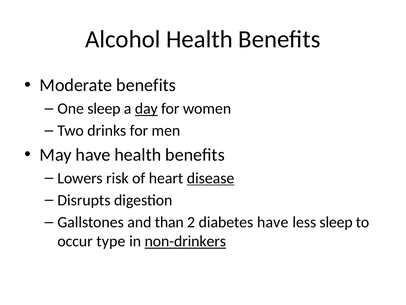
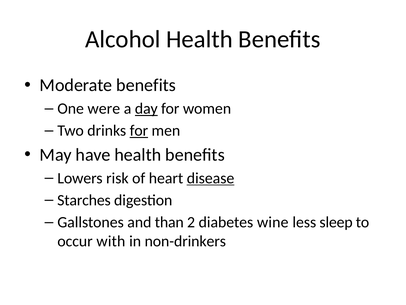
One sleep: sleep -> were (104, 108)
for underline: none -> present (139, 131)
Disrupts: Disrupts -> Starches (84, 200)
diabetes have: have -> wine (273, 222)
type: type -> with (111, 241)
non-drinkers underline: present -> none (185, 241)
